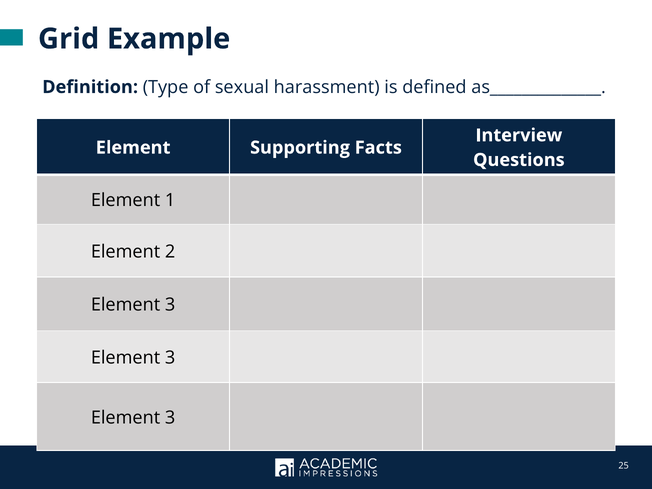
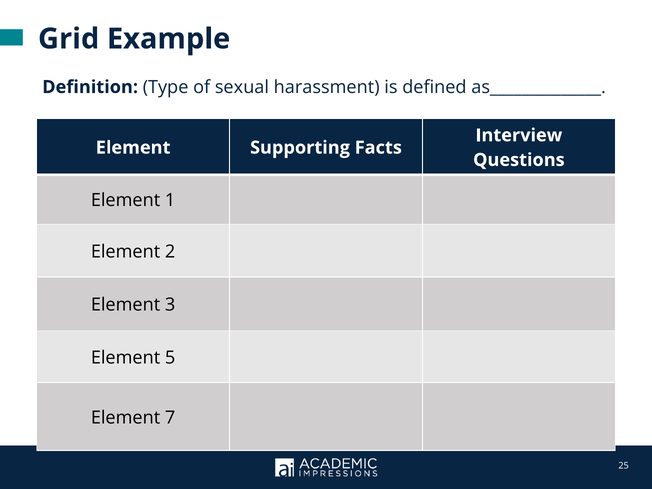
3: 3 -> 5 (170, 358)
3: 3 -> 7 (170, 418)
